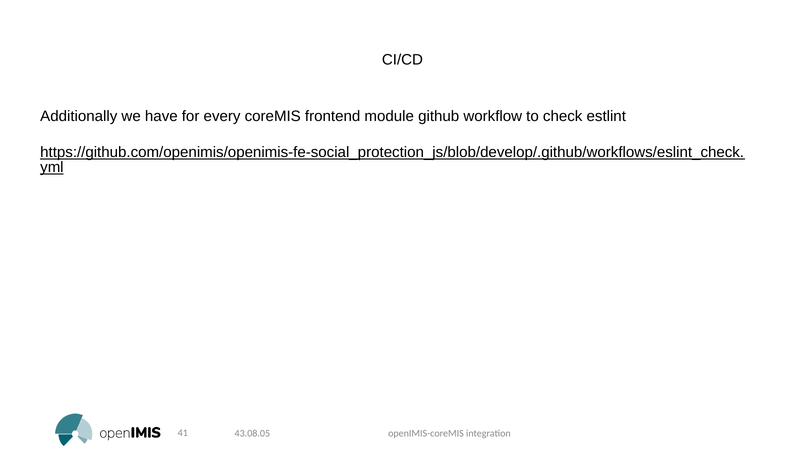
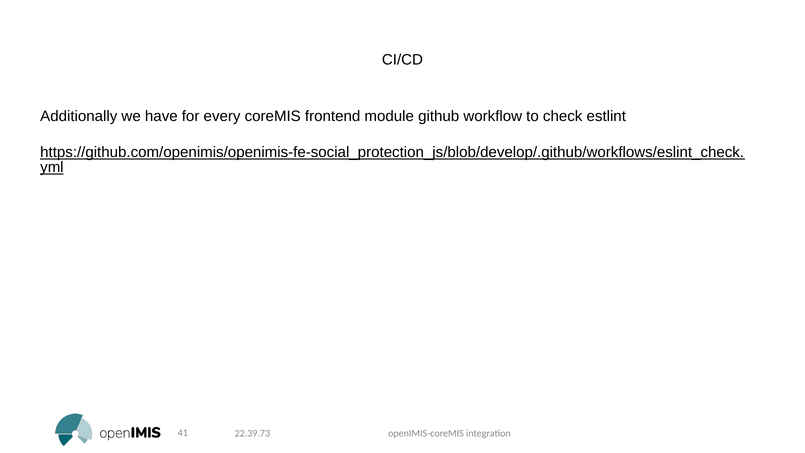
43.08.05: 43.08.05 -> 22.39.73 (252, 433)
